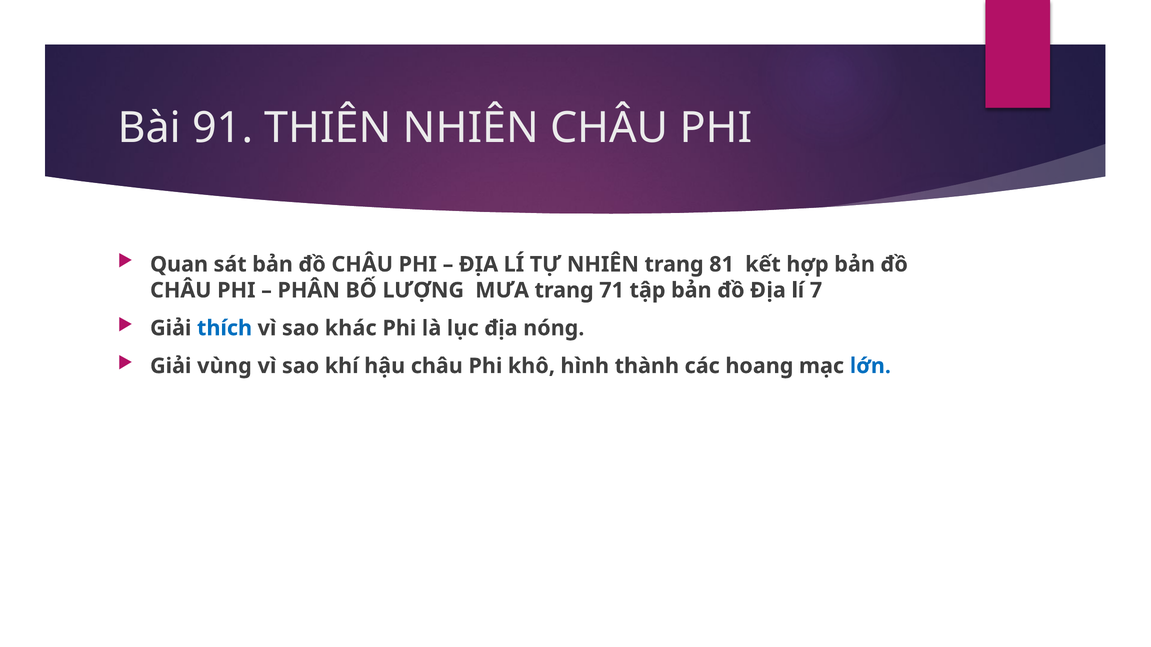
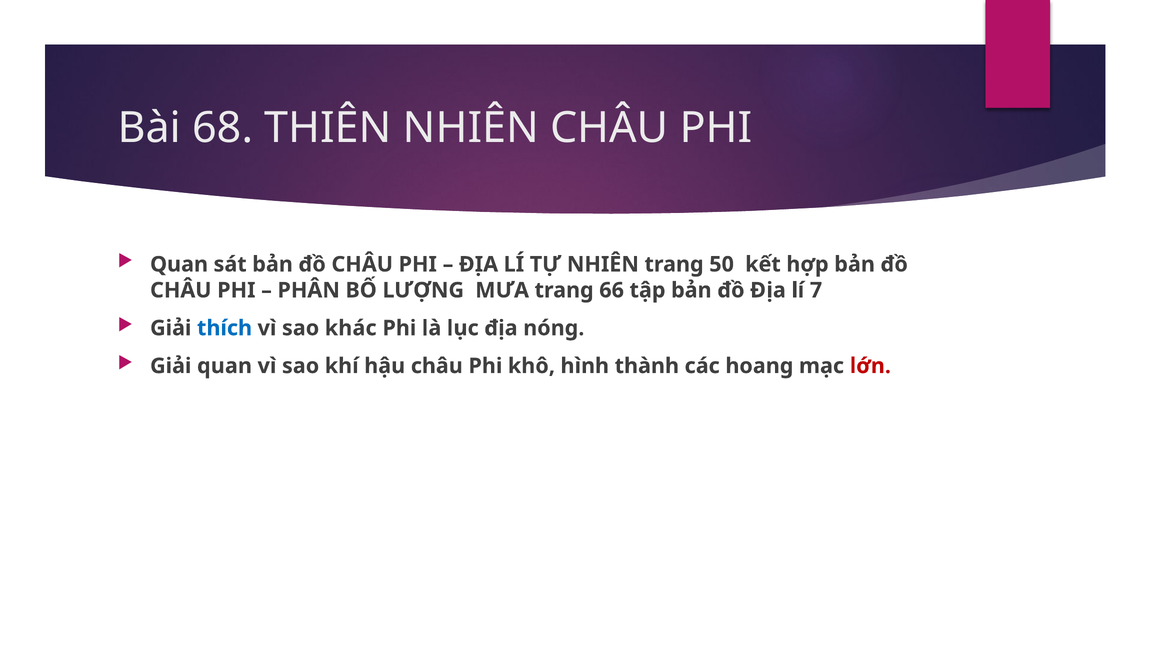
91: 91 -> 68 (223, 128)
81: 81 -> 50 (722, 265)
71: 71 -> 66 (612, 290)
Giải vùng: vùng -> quan (225, 366)
lớn colour: blue -> red (870, 366)
